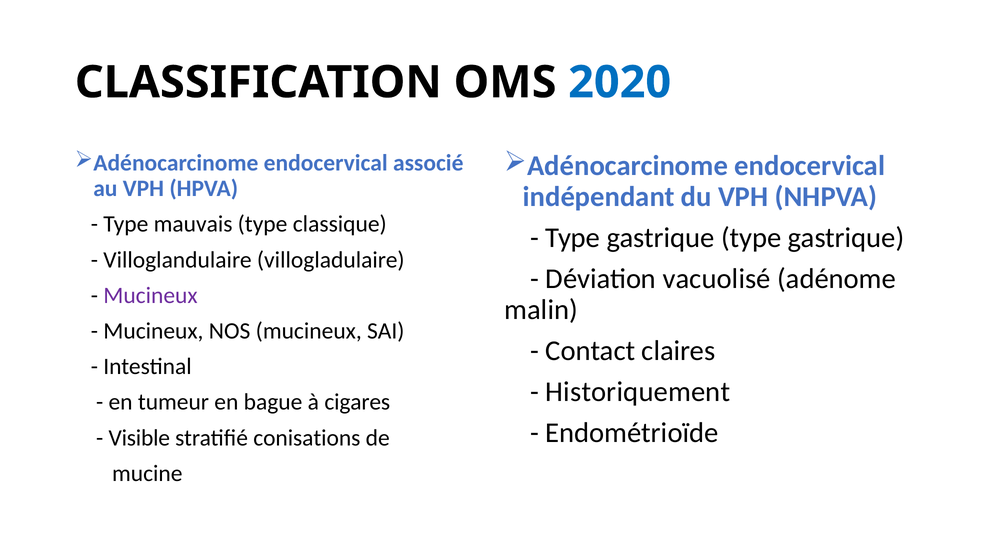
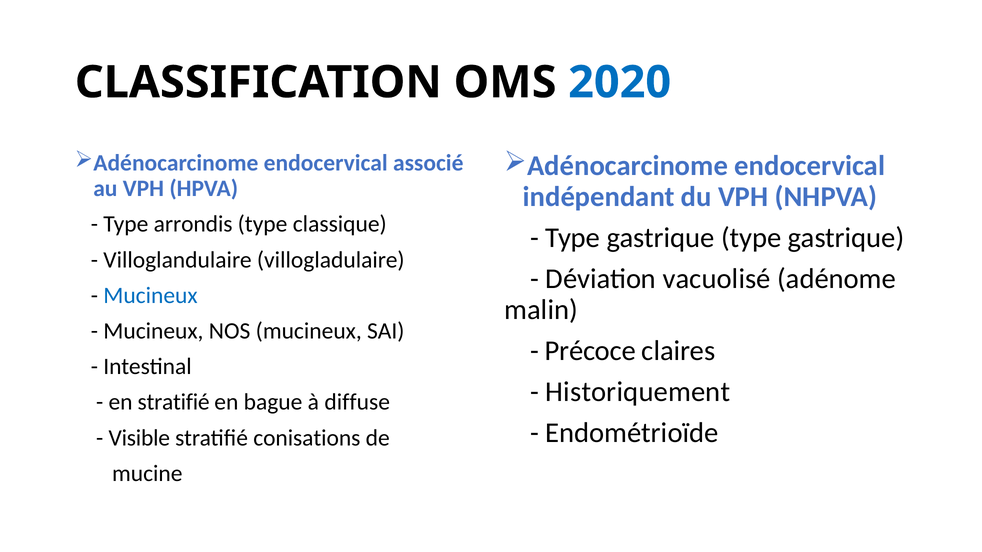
mauvais: mauvais -> arrondis (193, 224)
Mucineux colour: purple -> blue (150, 296)
Contact: Contact -> Précoce (590, 351)
en tumeur: tumeur -> stratifié (174, 403)
cigares: cigares -> diffuse (357, 403)
